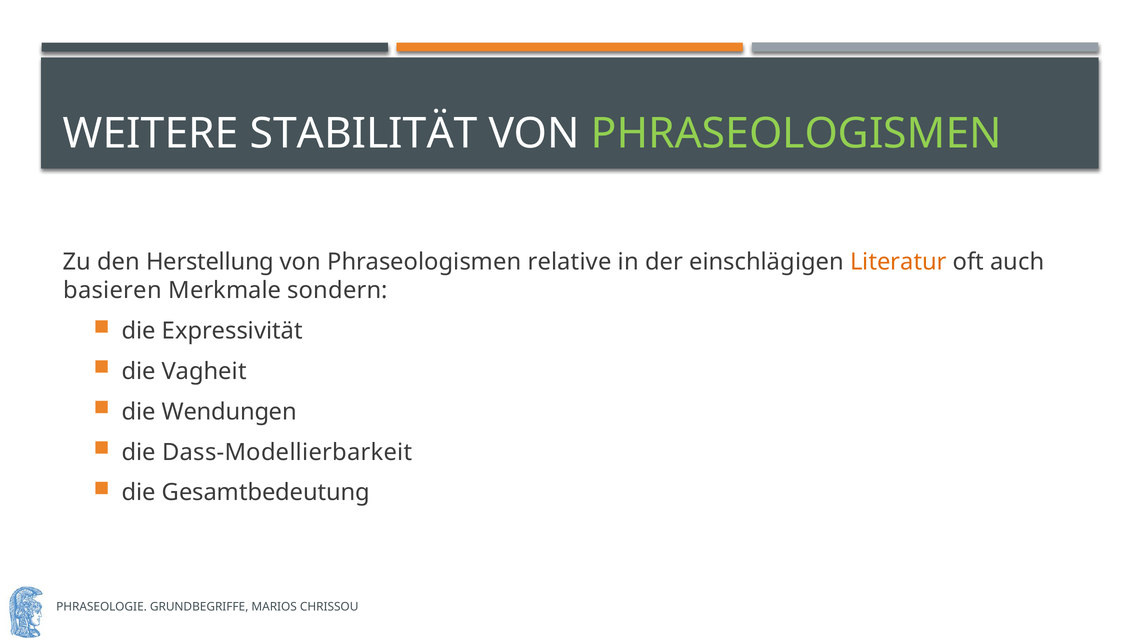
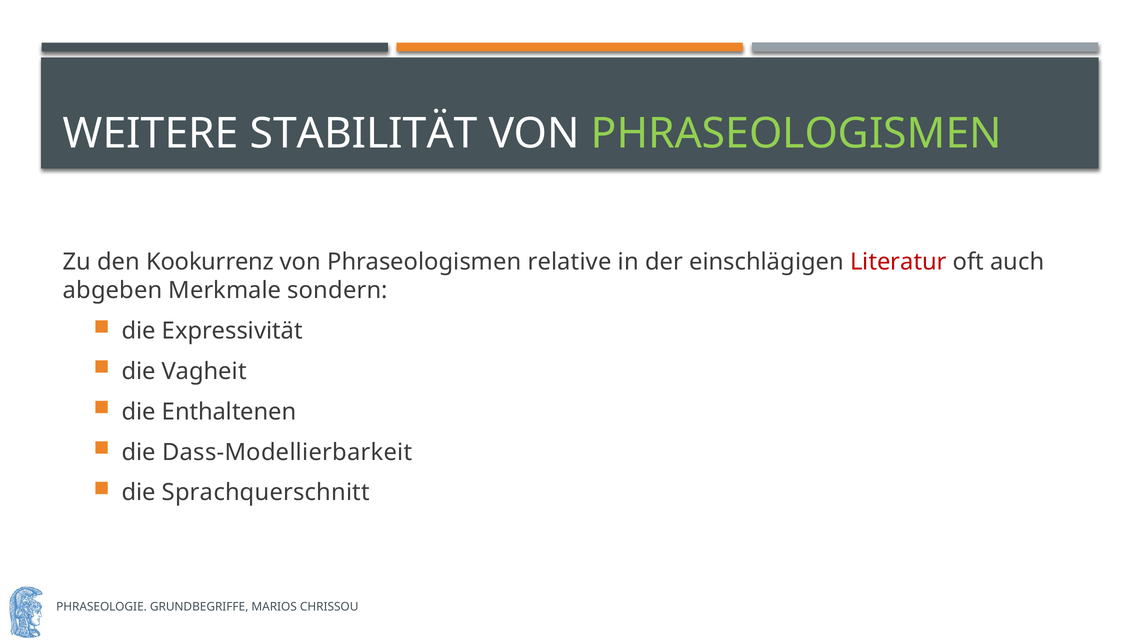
Herstellung: Herstellung -> Kookurrenz (210, 262)
Literatur colour: orange -> red (898, 262)
basieren: basieren -> abgeben (113, 291)
Wendungen: Wendungen -> Enthaltenen (229, 412)
Gesamtbedeutung: Gesamtbedeutung -> Sprachquerschnitt (266, 493)
